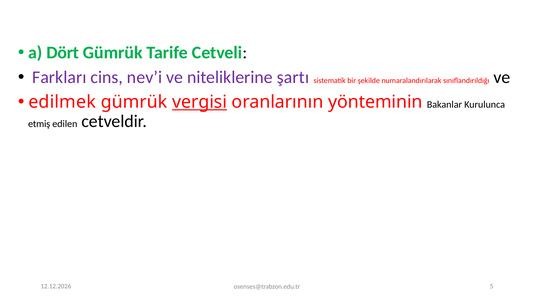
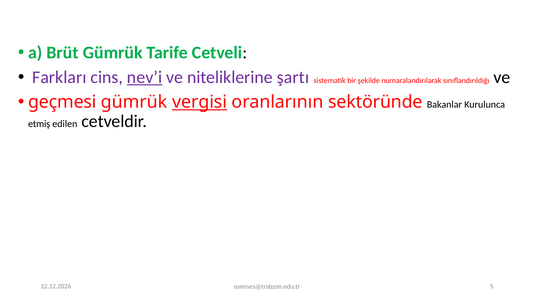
Dört: Dört -> Brüt (63, 53)
nev’i underline: none -> present (145, 77)
edilmek: edilmek -> geçmesi (62, 102)
yönteminin: yönteminin -> sektöründe (375, 102)
